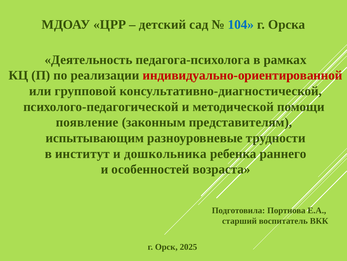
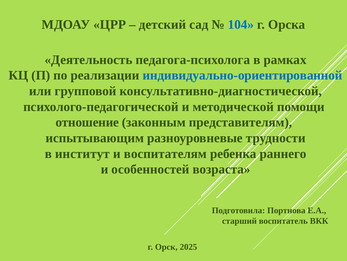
индивидуально-ориентированной colour: red -> blue (242, 75)
появление: появление -> отношение (87, 122)
дошкольника: дошкольника -> воспитателям (165, 153)
